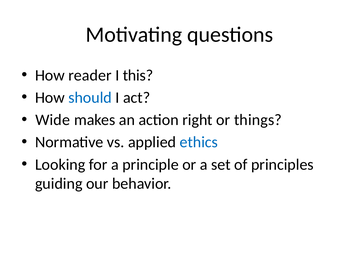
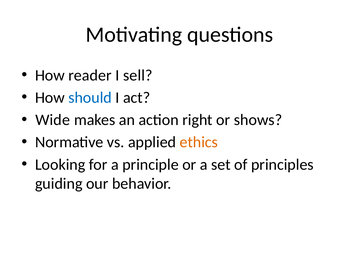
this: this -> sell (138, 75)
things: things -> shows (258, 120)
ethics colour: blue -> orange (199, 142)
